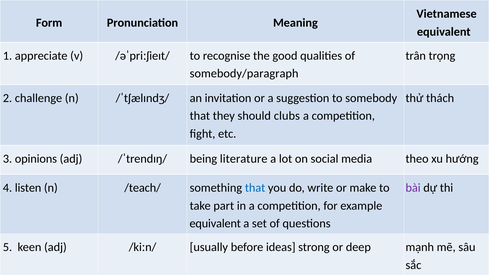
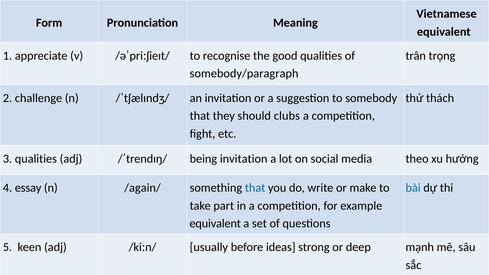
3 opinions: opinions -> qualities (36, 159)
being literature: literature -> invitation (244, 159)
listen: listen -> essay (28, 188)
/teach/: /teach/ -> /again/ (143, 188)
bài colour: purple -> blue (413, 188)
